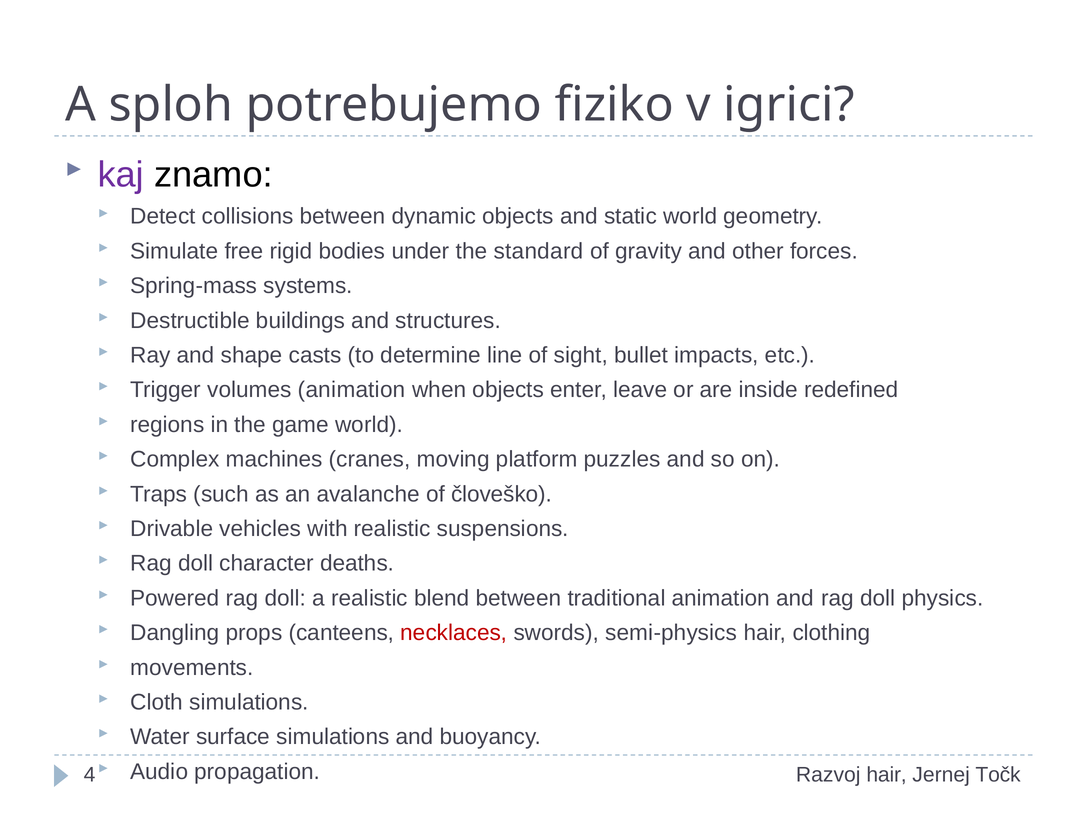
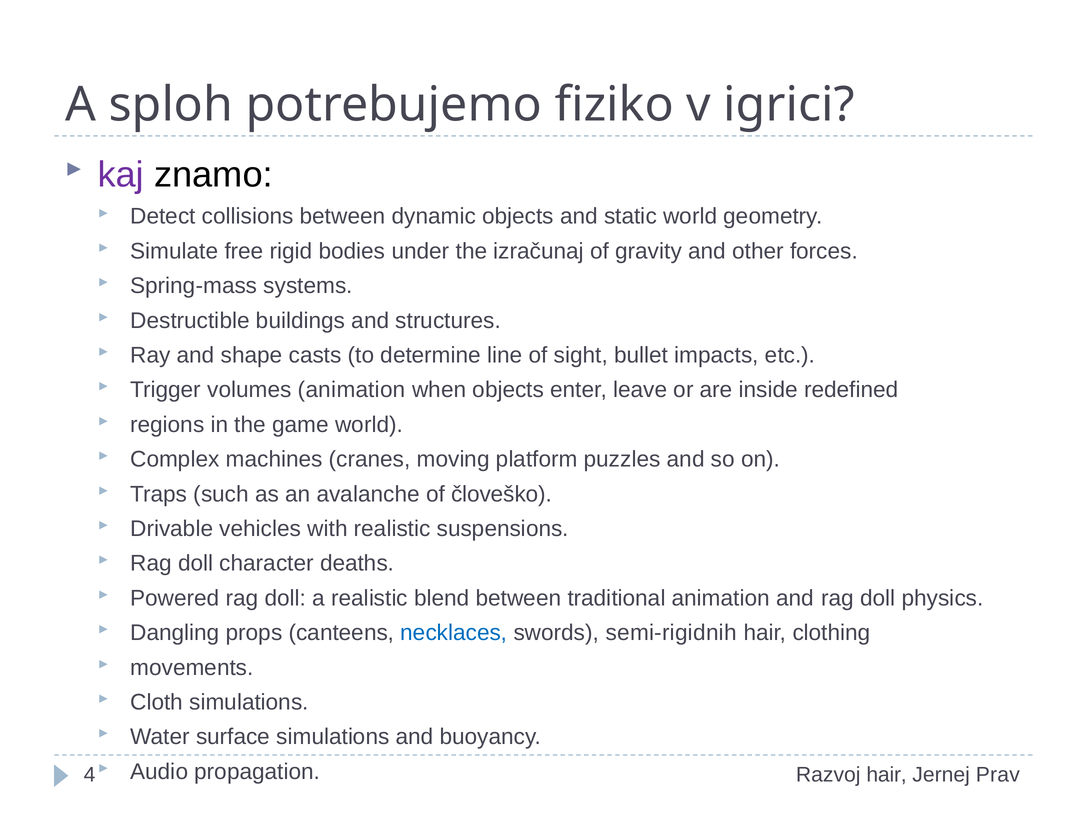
standard: standard -> izračunaj (539, 251)
necklaces colour: red -> blue (454, 633)
semi-physics: semi-physics -> semi-rigidnih (671, 633)
Točk: Točk -> Prav (998, 775)
